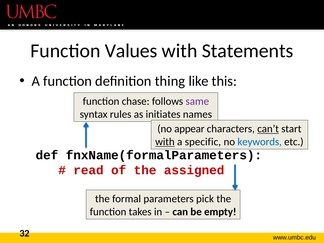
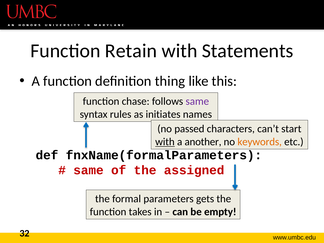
Values: Values -> Retain (131, 51)
appear: appear -> passed (189, 129)
can’t underline: present -> none (268, 129)
specific: specific -> another (203, 142)
keywords colour: blue -> orange (260, 142)
read: read -> same (88, 170)
pick: pick -> gets (205, 199)
